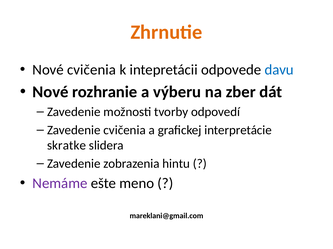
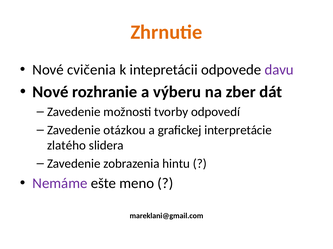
davu colour: blue -> purple (279, 70)
Zavedenie cvičenia: cvičenia -> otázkou (125, 130)
skratke: skratke -> zlatého (67, 146)
